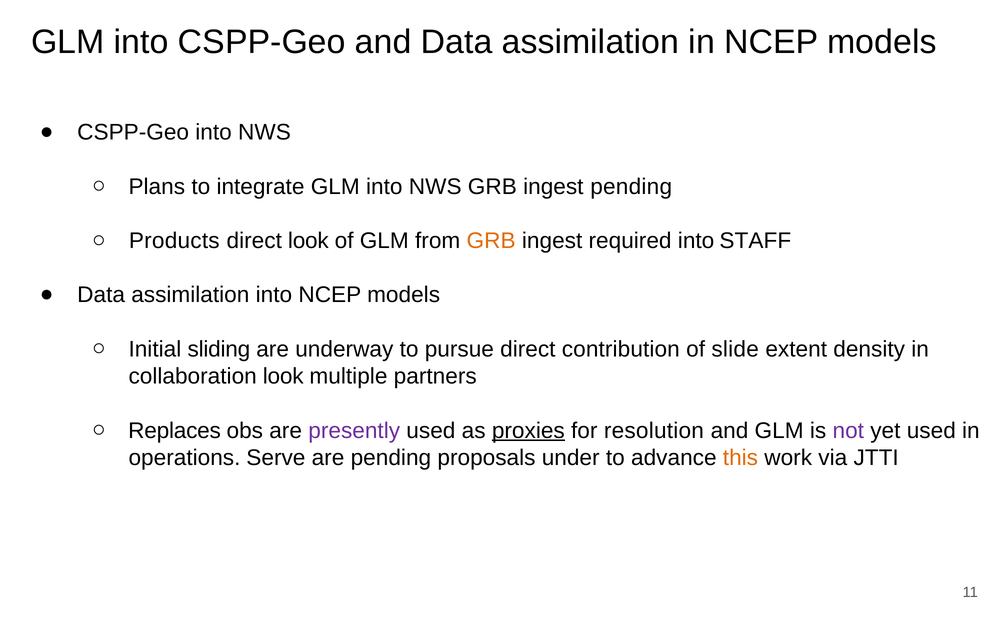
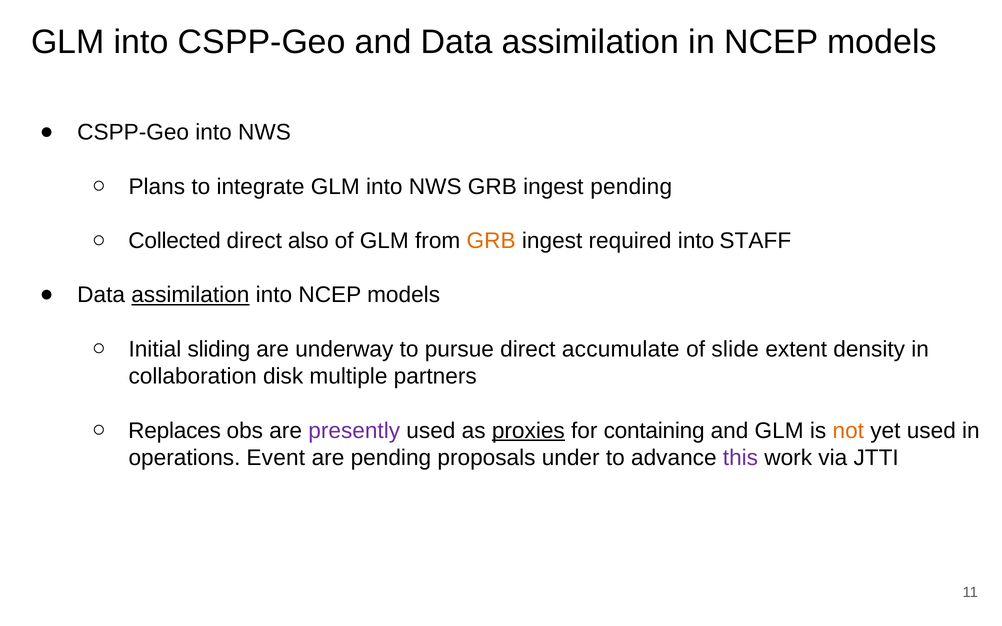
Products: Products -> Collected (175, 241)
direct look: look -> also (308, 241)
assimilation underline: none -> present (190, 295)
contribution: contribution -> accumulate (621, 349)
collaboration look: look -> disk (283, 376)
resolution: resolution -> containing (654, 431)
not colour: purple -> orange (848, 431)
Serve: Serve -> Event (276, 458)
this colour: orange -> purple (740, 458)
